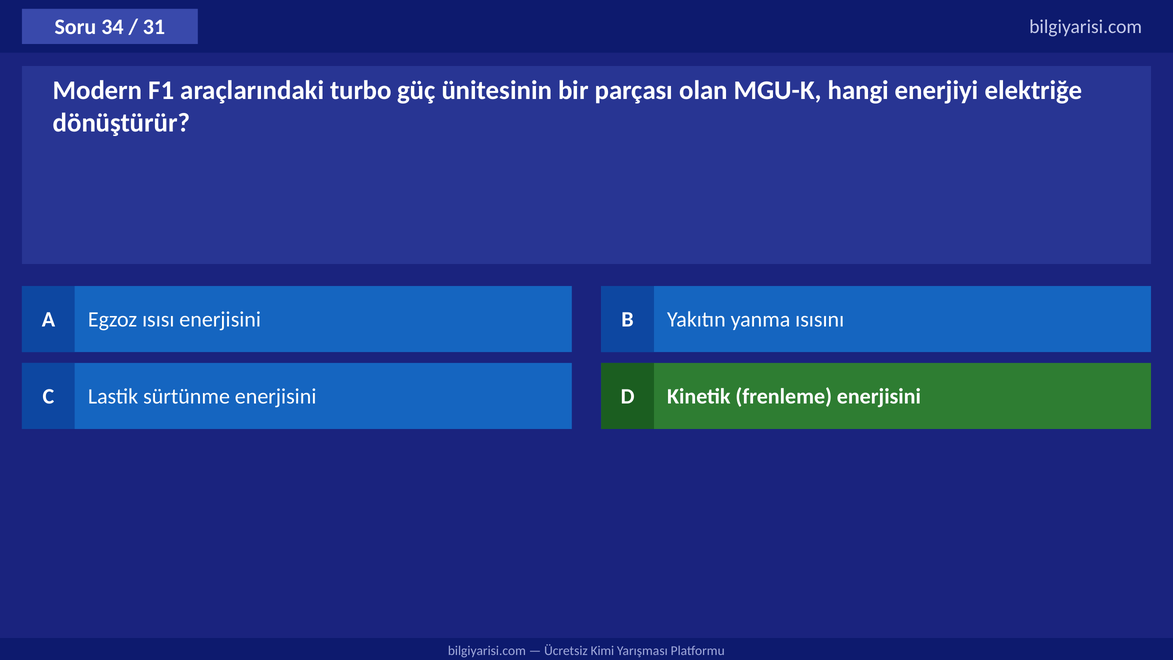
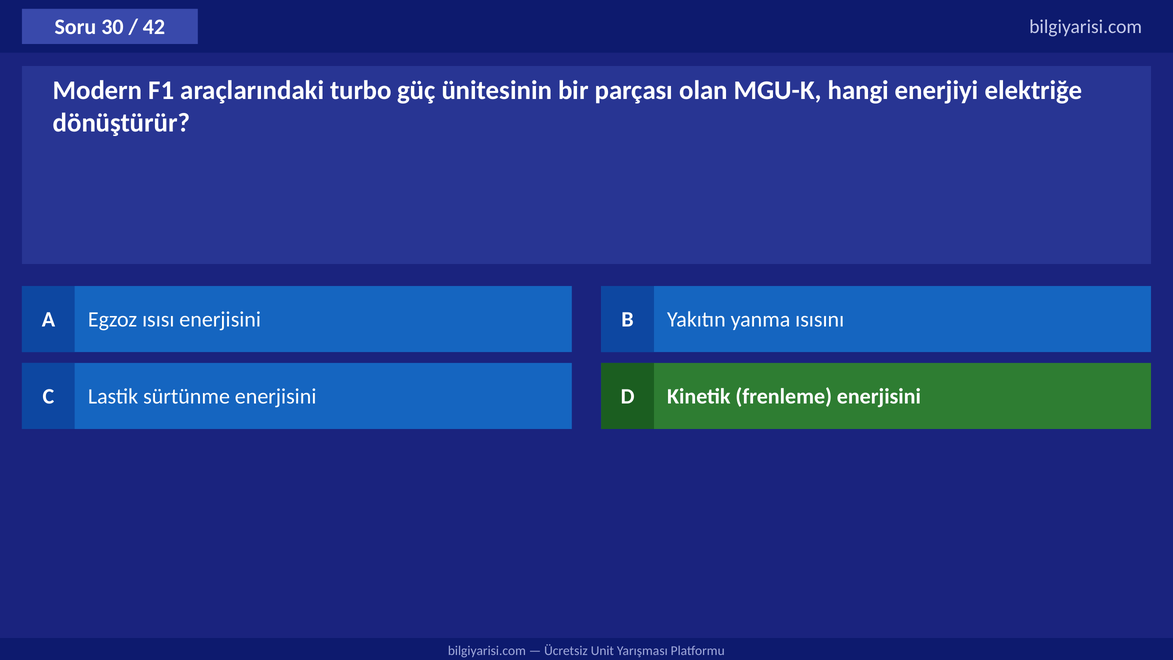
34: 34 -> 30 (112, 27)
31: 31 -> 42 (154, 27)
Kimi: Kimi -> Unit (602, 651)
